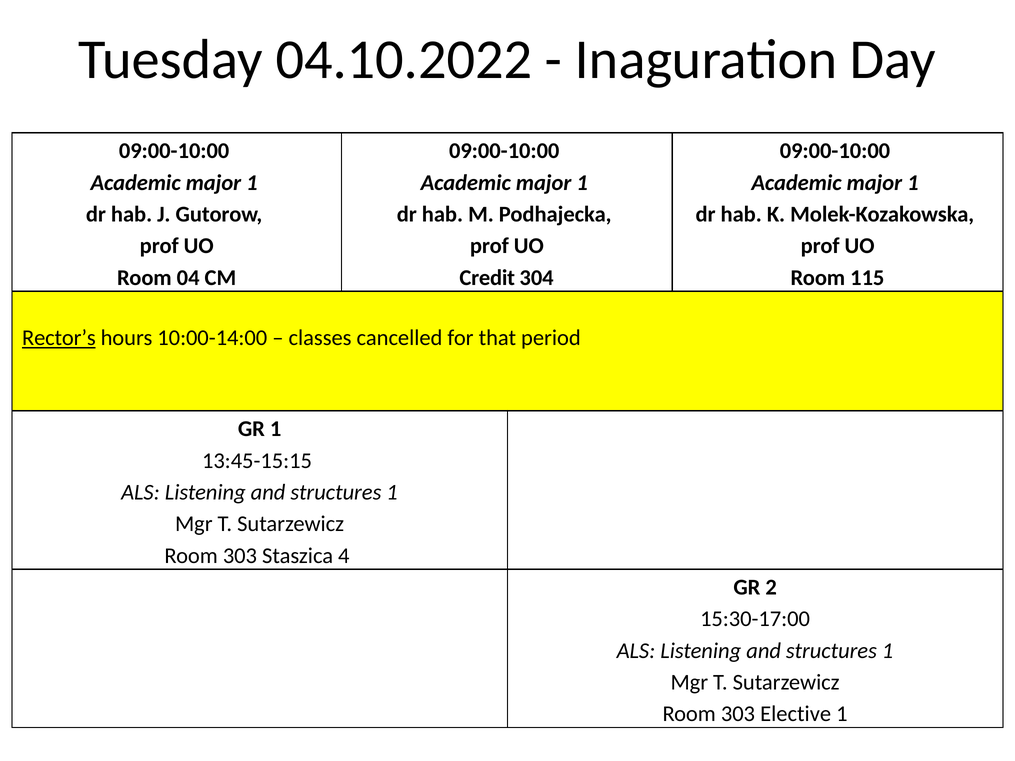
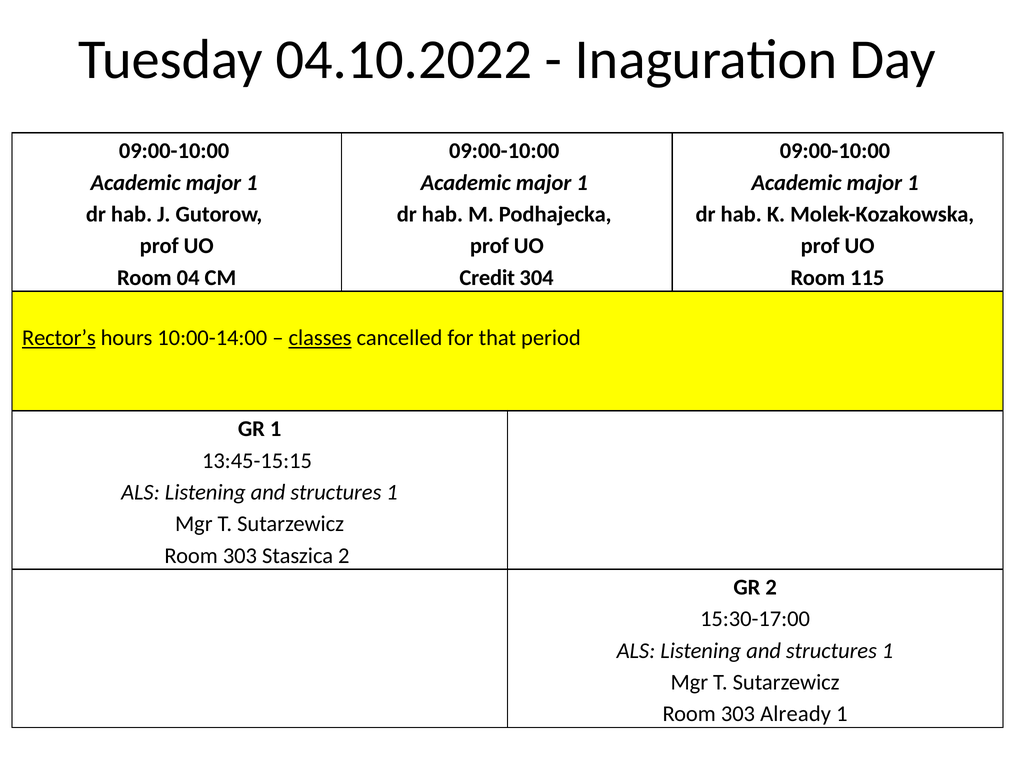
classes underline: none -> present (320, 338)
Staszica 4: 4 -> 2 (344, 556)
Elective: Elective -> Already (796, 714)
